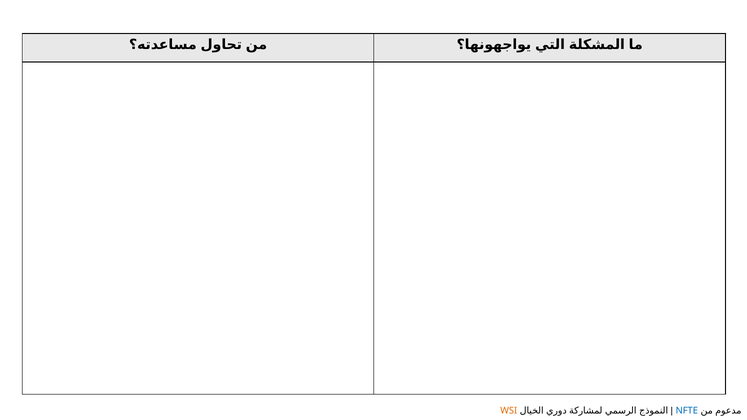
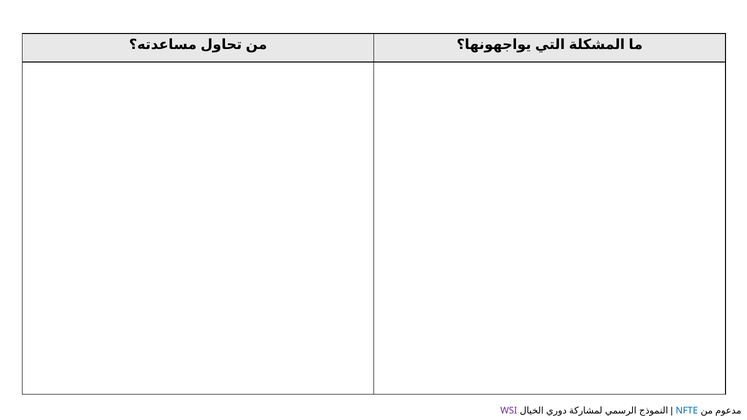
WSI colour: orange -> purple (509, 411)
